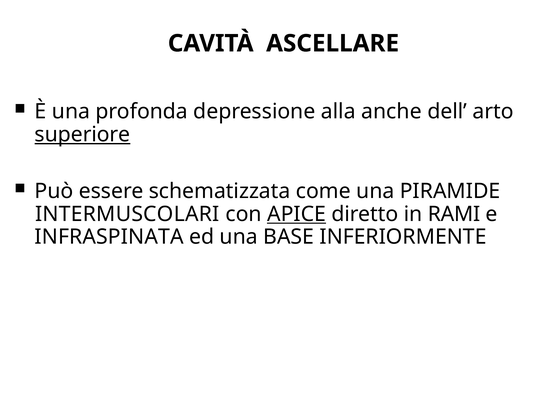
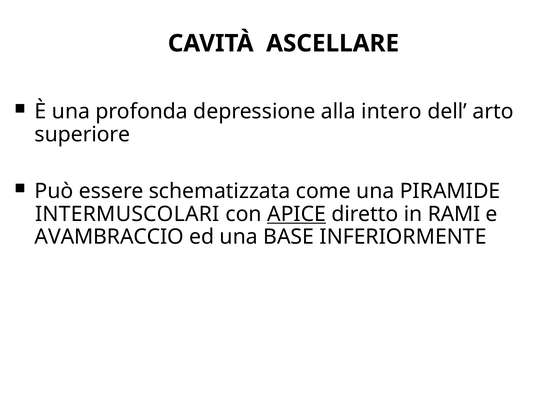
anche: anche -> intero (391, 111)
superiore underline: present -> none (82, 134)
INFRASPINATA: INFRASPINATA -> AVAMBRACCIO (109, 237)
